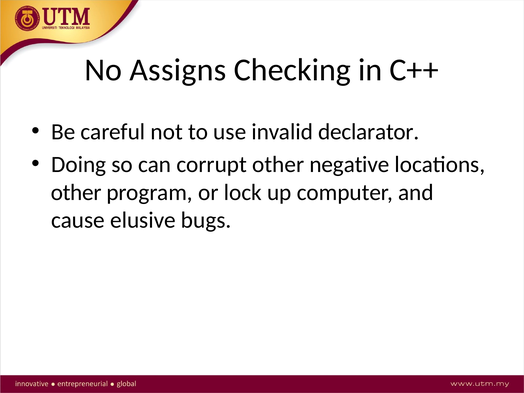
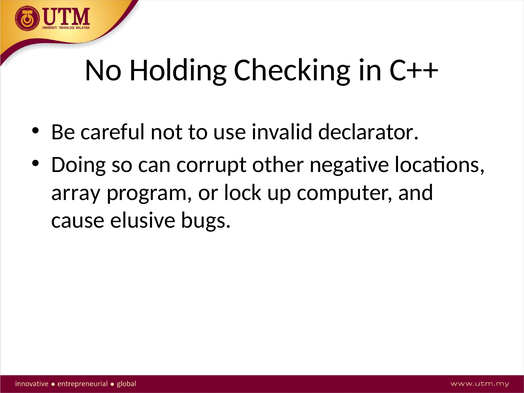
Assigns: Assigns -> Holding (178, 70)
other: other -> array (76, 192)
